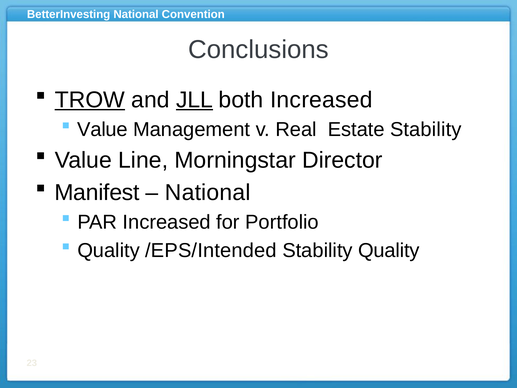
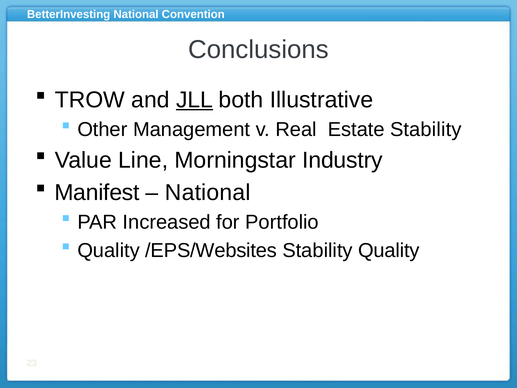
TROW underline: present -> none (90, 100)
both Increased: Increased -> Illustrative (321, 100)
Value: Value -> Other (102, 130)
Director: Director -> Industry (342, 160)
/EPS/Intended: /EPS/Intended -> /EPS/Websites (211, 250)
